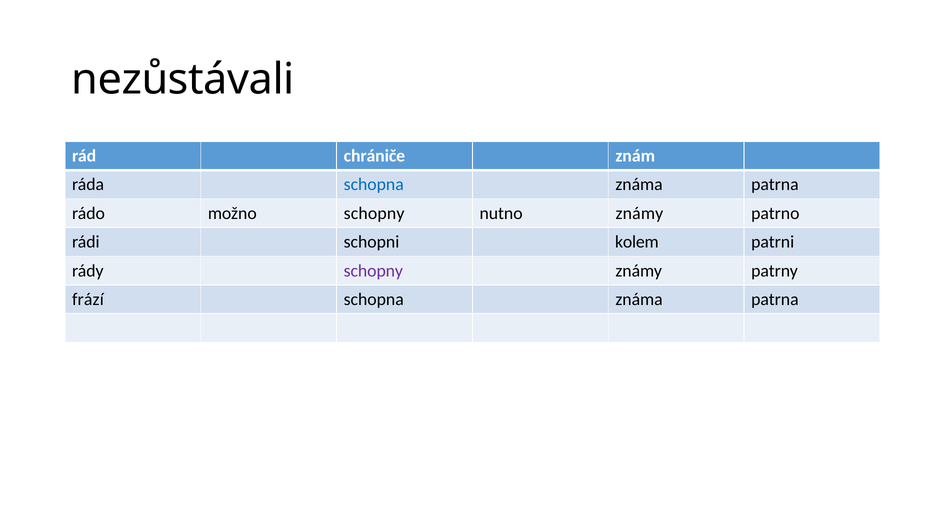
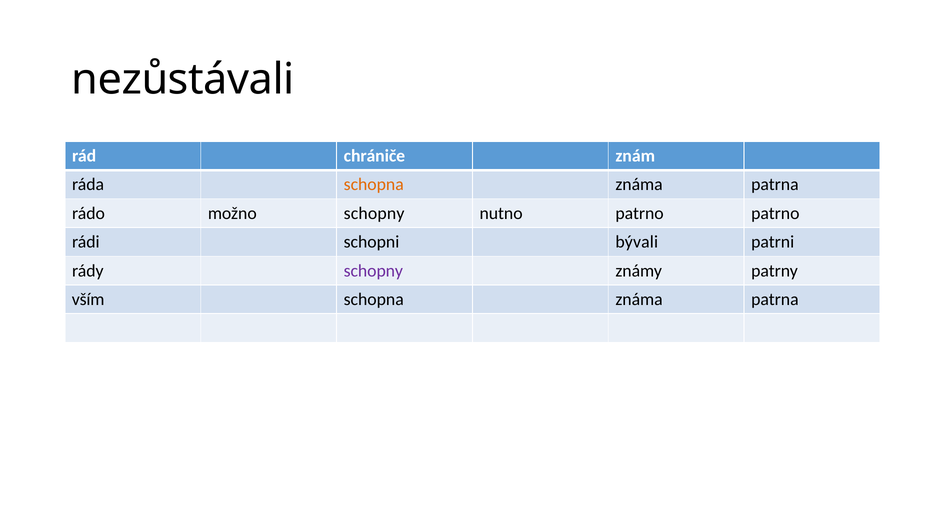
schopna colour: blue -> orange (374, 185)
nutno známy: známy -> patrno (639, 214)
kolem: kolem -> bývali (637, 242)
frází: frází -> vším (88, 300)
